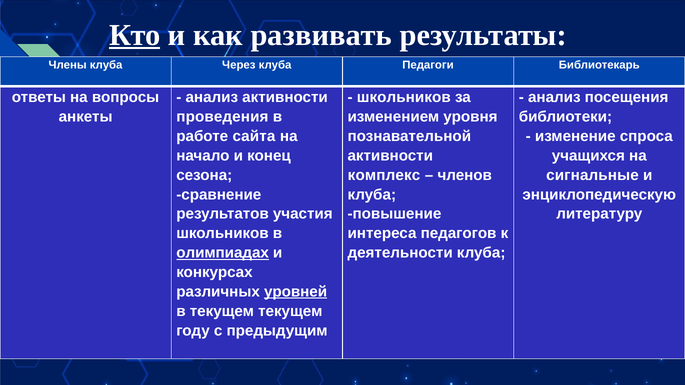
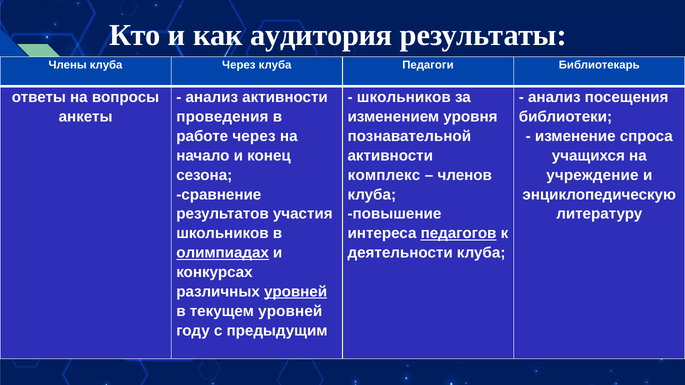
Кто underline: present -> none (135, 35)
развивать: развивать -> аудитория (321, 35)
работе сайта: сайта -> через (254, 136)
сигнальные: сигнальные -> учреждение (592, 175)
педагогов underline: none -> present (459, 234)
текущем текущем: текущем -> уровней (290, 311)
